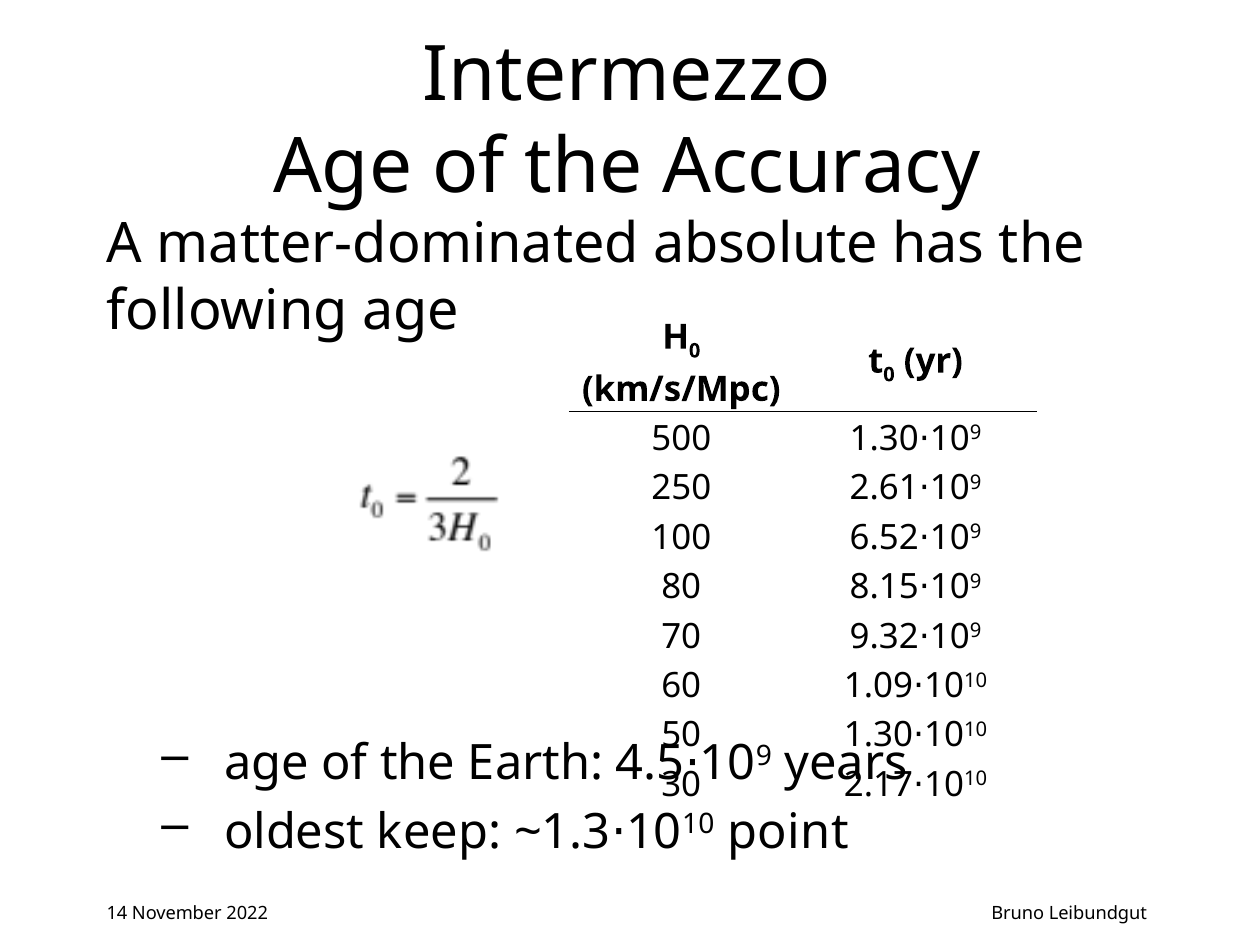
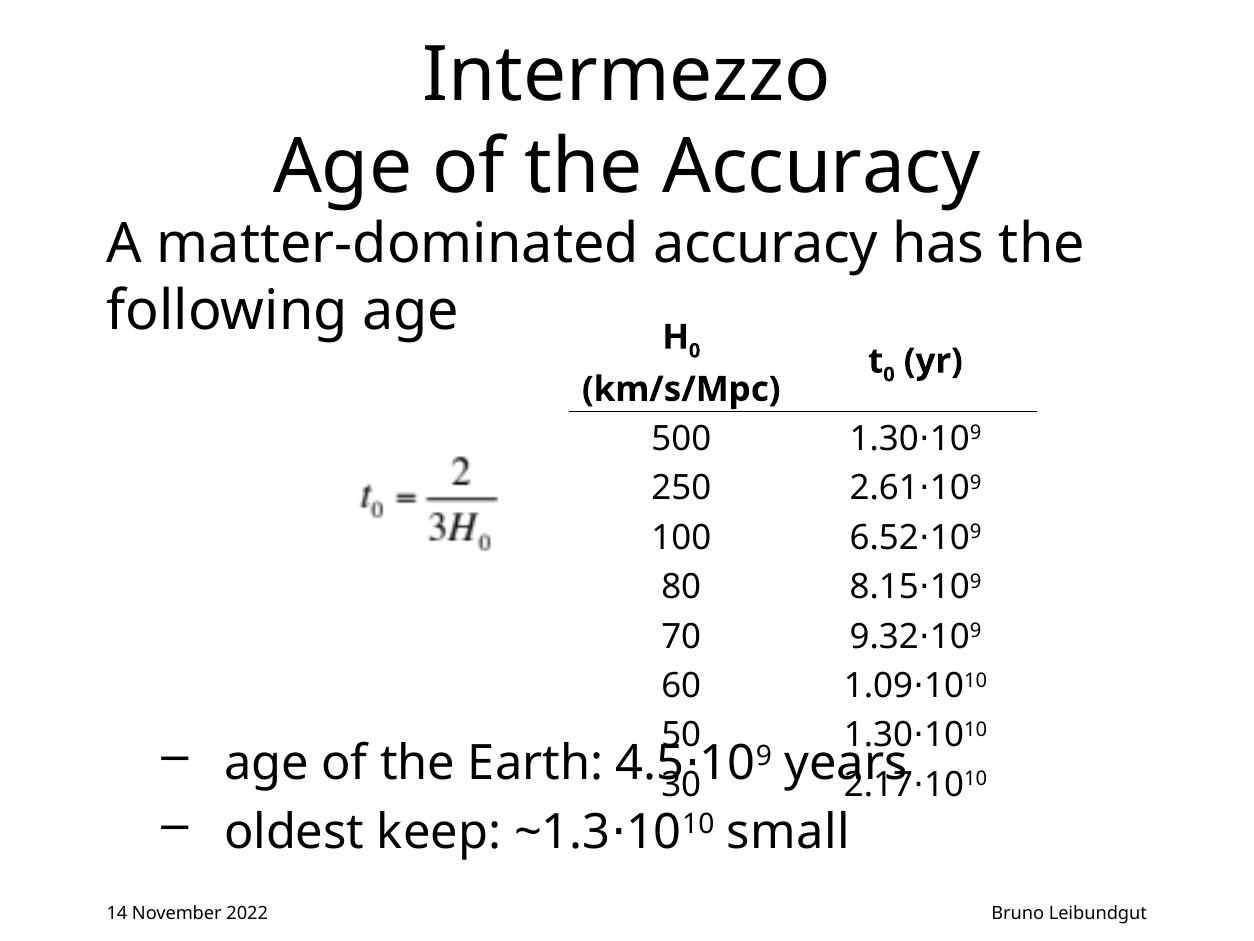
matter-dominated absolute: absolute -> accuracy (766, 244)
point: point -> small (788, 832)
